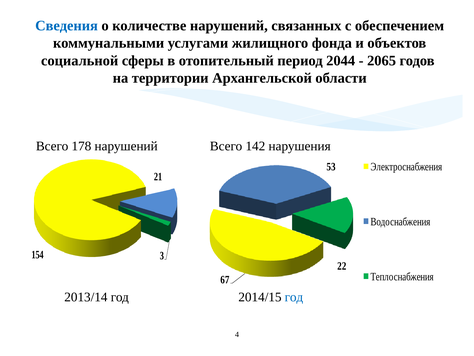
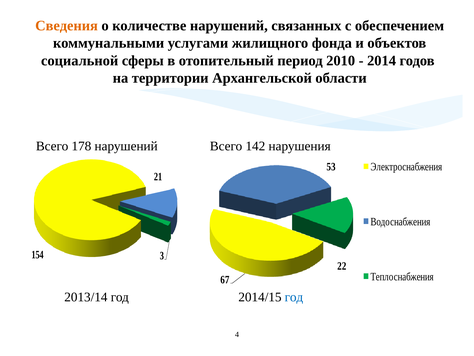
Сведения colour: blue -> orange (67, 26)
2044: 2044 -> 2010 (341, 60)
2065: 2065 -> 2014 (382, 60)
